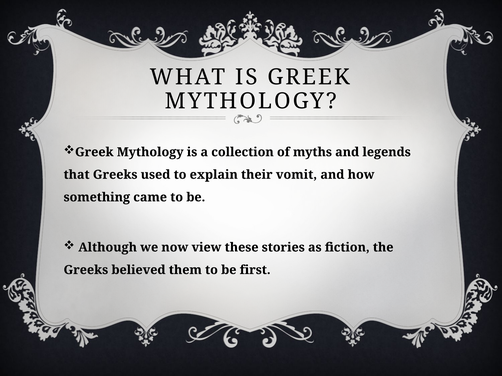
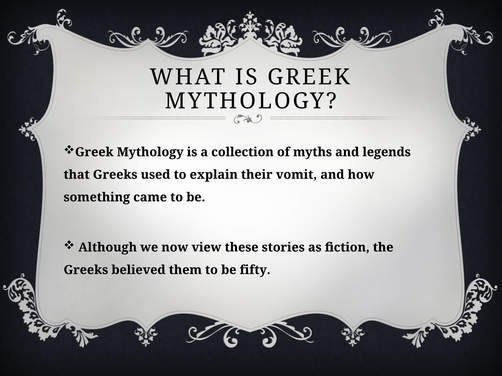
first: first -> fifty (255, 270)
